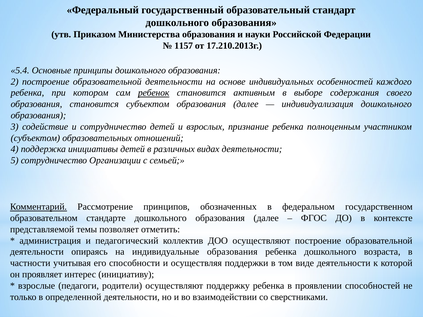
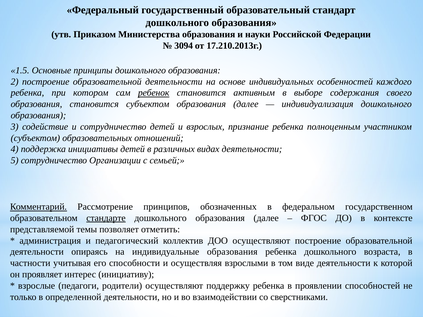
1157: 1157 -> 3094 (184, 46)
5.4: 5.4 -> 1.5 (20, 70)
стандарте underline: none -> present (106, 218)
поддержки: поддержки -> взрослыми (246, 263)
